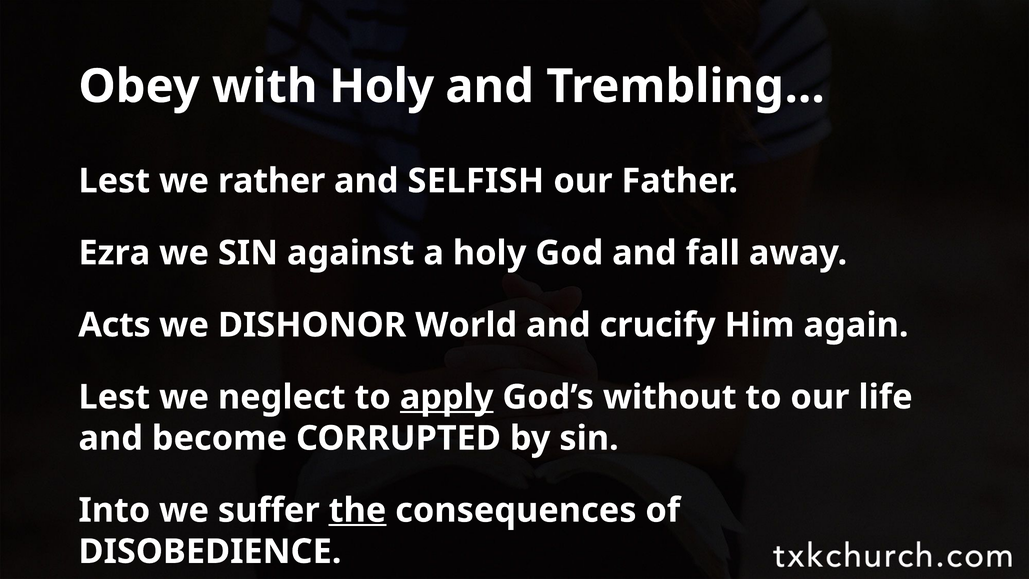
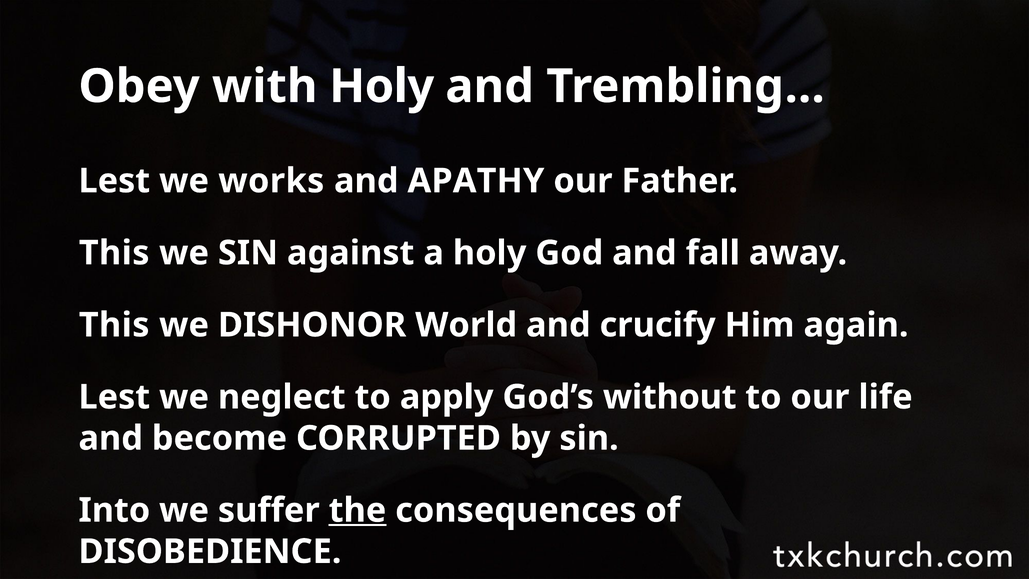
rather: rather -> works (271, 181)
SELFISH: SELFISH -> APATHY (476, 181)
Ezra: Ezra -> This (114, 253)
Acts: Acts -> This (114, 325)
apply underline: present -> none (447, 397)
